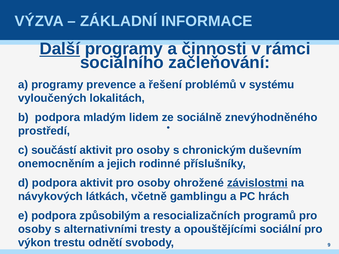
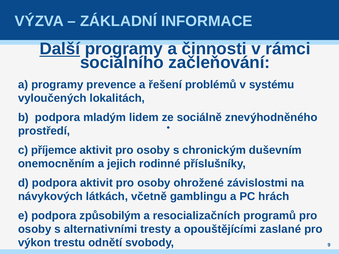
součástí: součástí -> příjemce (54, 150)
závislostmi underline: present -> none (257, 183)
sociální: sociální -> zaslané (280, 229)
